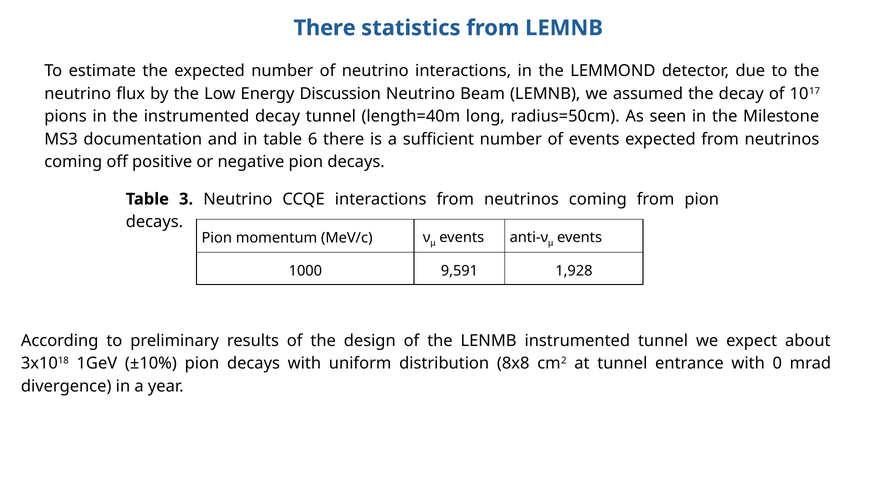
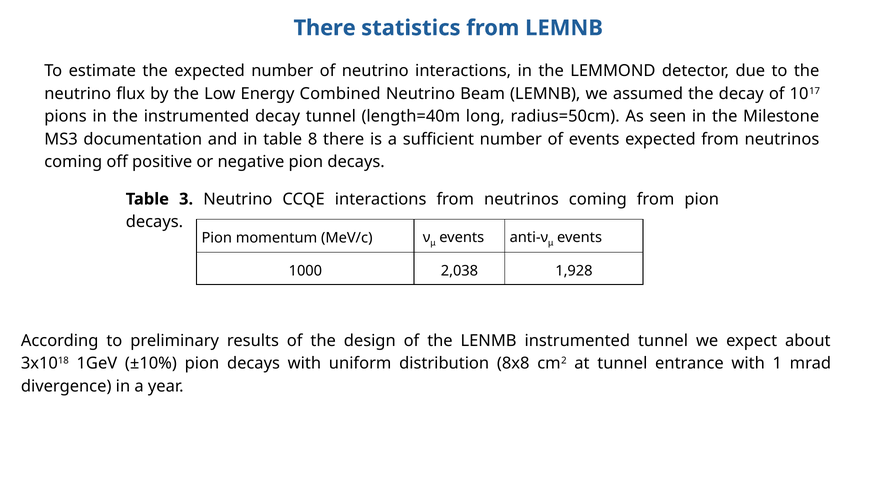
Discussion: Discussion -> Combined (340, 94)
6: 6 -> 8 (313, 139)
9,591: 9,591 -> 2,038 (459, 271)
0: 0 -> 1 (777, 364)
